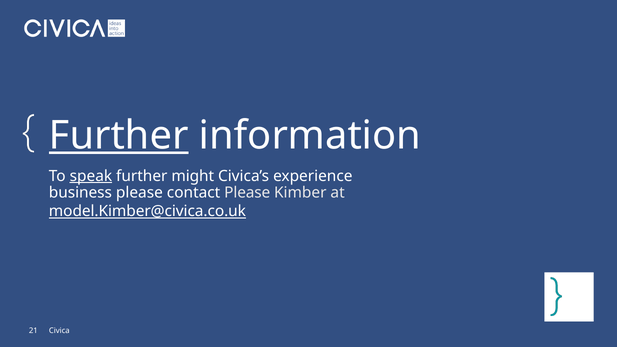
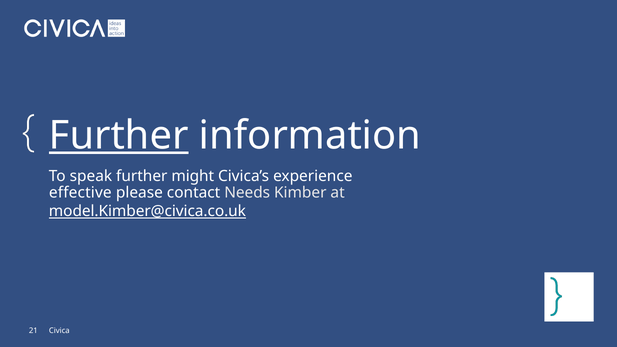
speak underline: present -> none (91, 176)
business: business -> effective (80, 193)
contact Please: Please -> Needs (247, 193)
